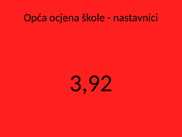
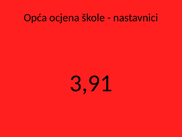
3,92: 3,92 -> 3,91 (91, 83)
